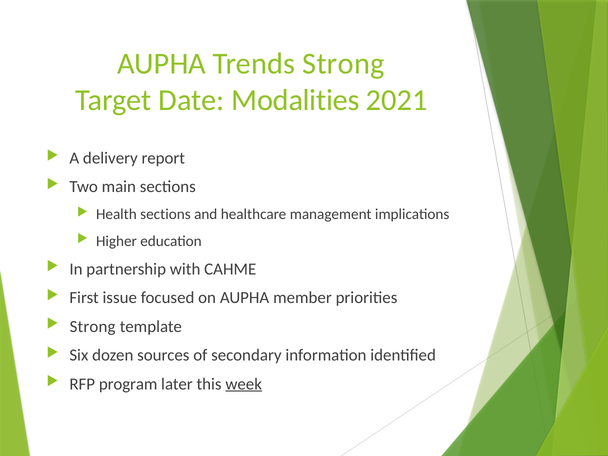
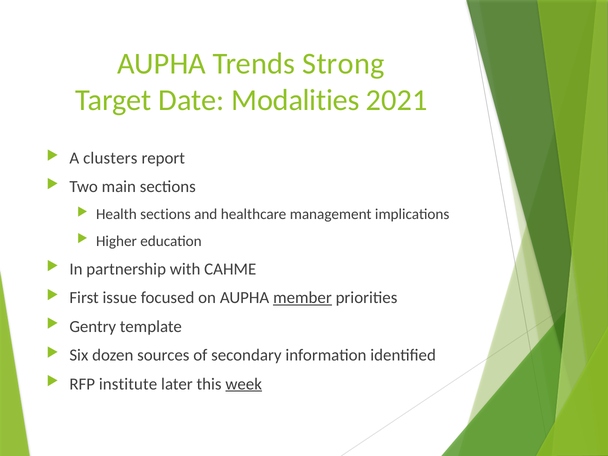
delivery: delivery -> clusters (110, 158)
member underline: none -> present (302, 298)
Strong: Strong -> Gentry (93, 326)
program: program -> institute (128, 384)
